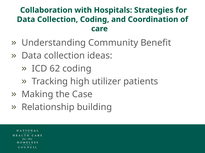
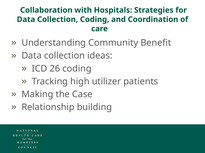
62: 62 -> 26 (55, 69)
